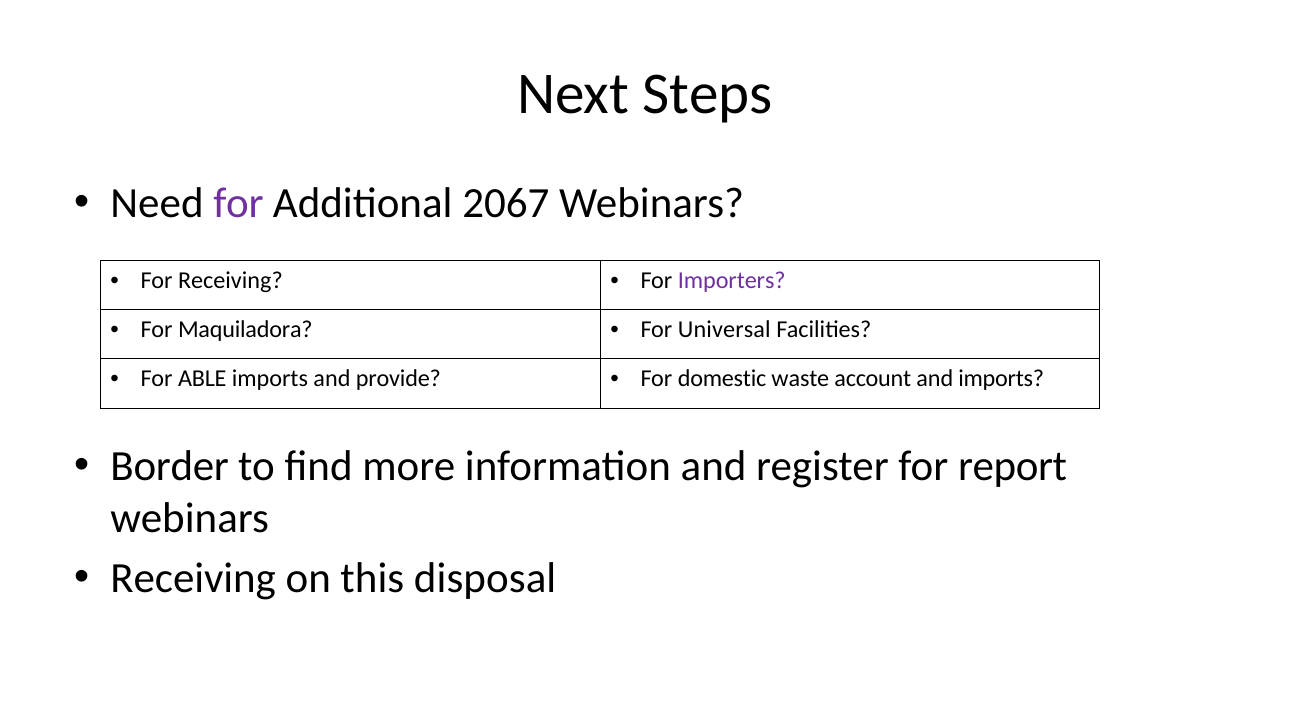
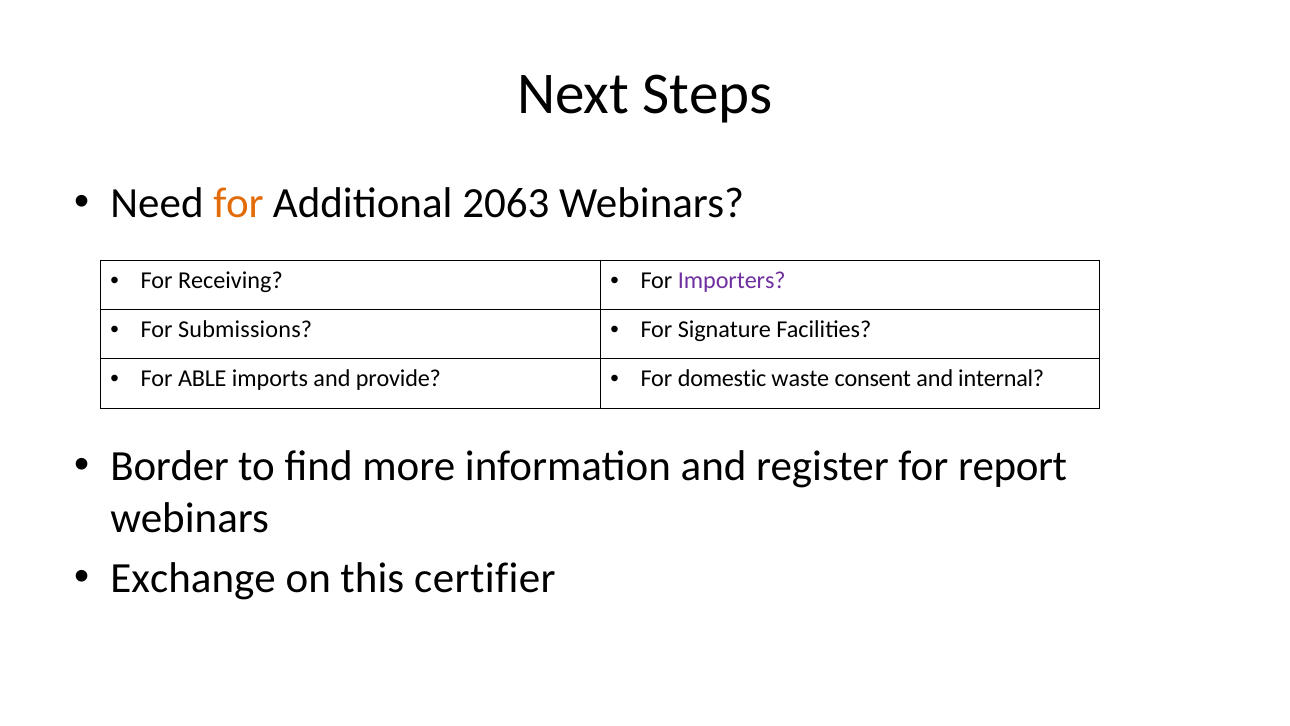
for colour: purple -> orange (238, 203)
2067: 2067 -> 2063 (506, 203)
Maquiladora: Maquiladora -> Submissions (245, 329)
Universal: Universal -> Signature (724, 329)
account: account -> consent (873, 379)
and imports: imports -> internal (1001, 379)
Receiving: Receiving -> Exchange (193, 578)
disposal: disposal -> certifier (485, 578)
